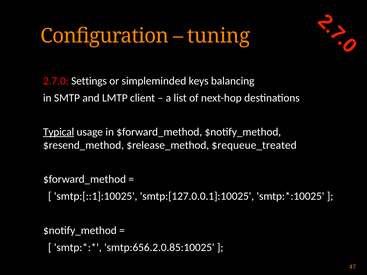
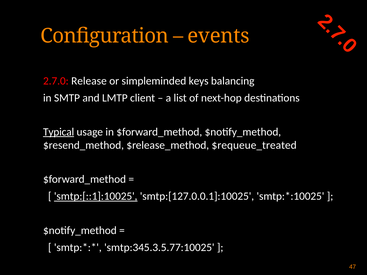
tuning: tuning -> events (219, 36)
Settings: Settings -> Release (89, 81)
smtp:[::1]:10025 underline: none -> present (96, 196)
smtp:656.2.0.85:10025: smtp:656.2.0.85:10025 -> smtp:345.3.5.77:10025 (159, 248)
